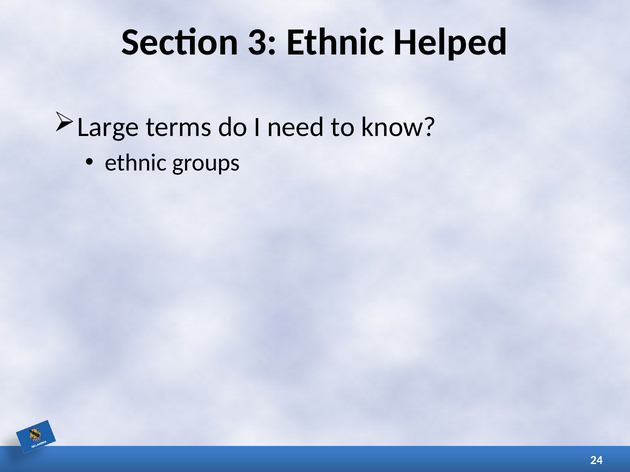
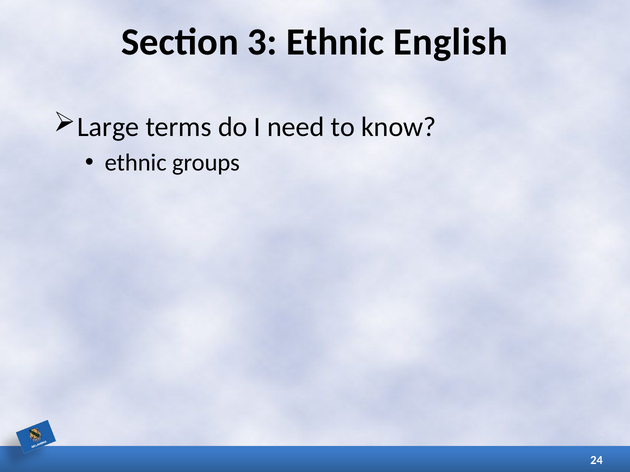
Helped: Helped -> English (450, 42)
